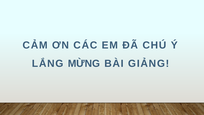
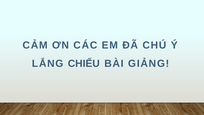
MỪNG: MỪNG -> CHIẾU (84, 63)
